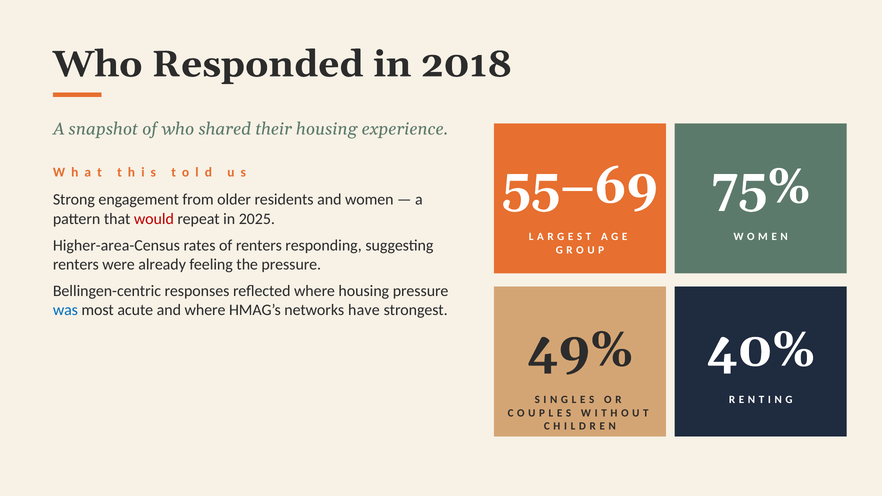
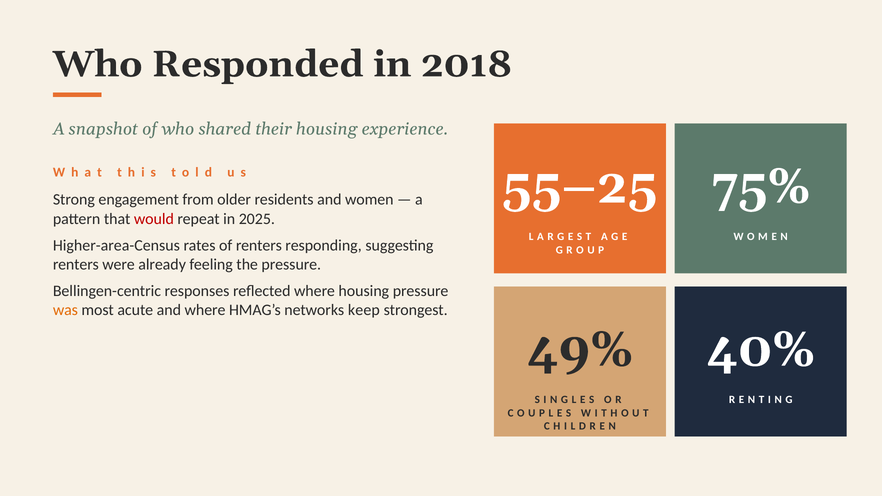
55–69: 55–69 -> 55–25 (580, 186)
was colour: blue -> orange (65, 310)
have: have -> keep (364, 310)
